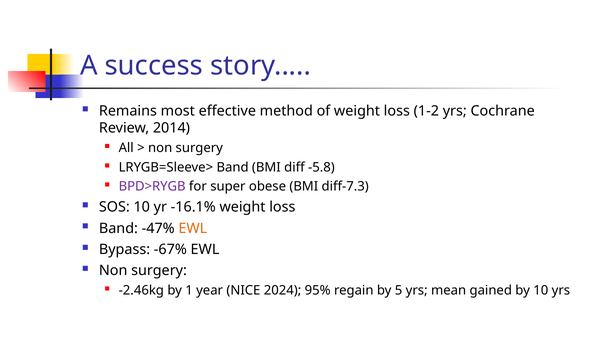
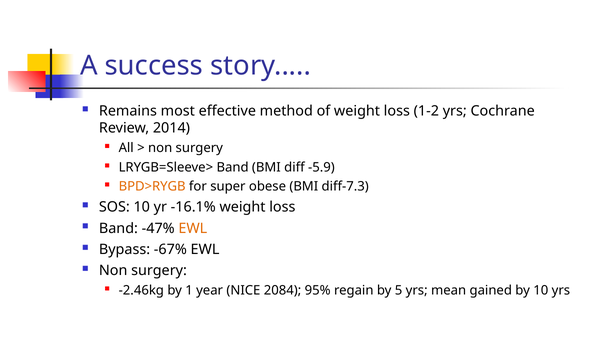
-5.8: -5.8 -> -5.9 (321, 168)
BPD>RYGB colour: purple -> orange (152, 187)
2024: 2024 -> 2084 (283, 291)
